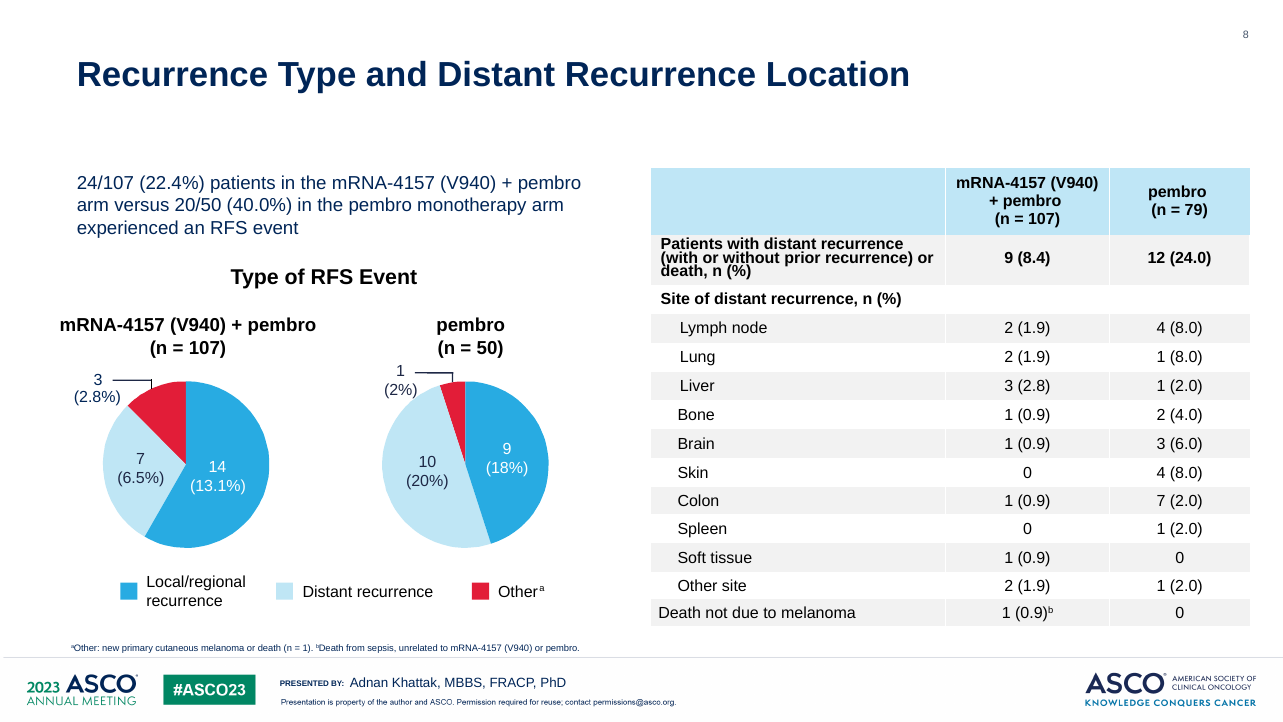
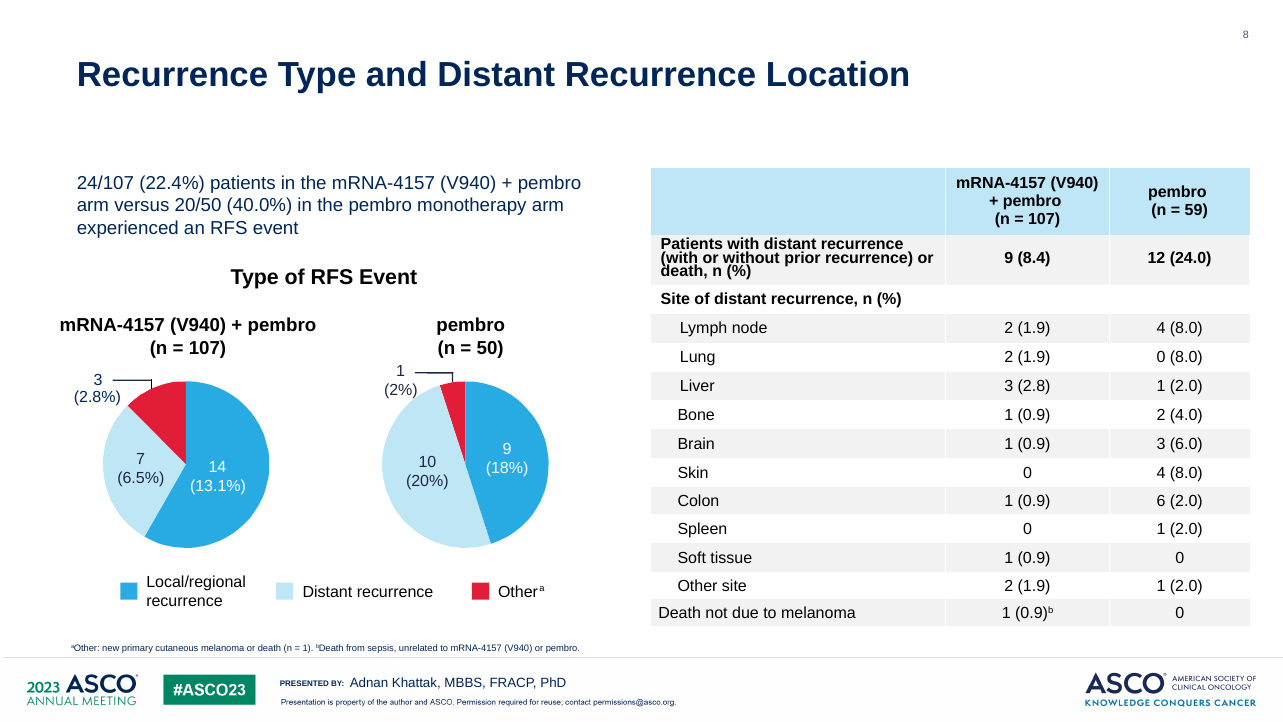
79: 79 -> 59 (1196, 210)
Lung 2 1.9 1: 1 -> 0 (1161, 357)
0.9 7: 7 -> 6 (1161, 501)
